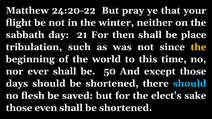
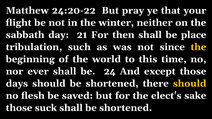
50: 50 -> 24 (110, 71)
should colour: light blue -> yellow (190, 84)
even: even -> suck (46, 108)
